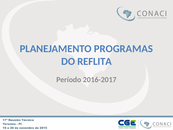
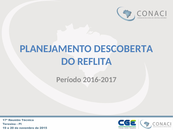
PROGRAMAS: PROGRAMAS -> DESCOBERTA (123, 49)
